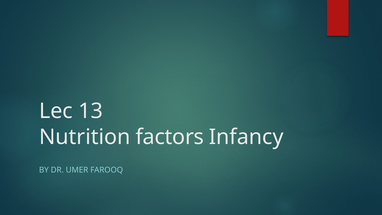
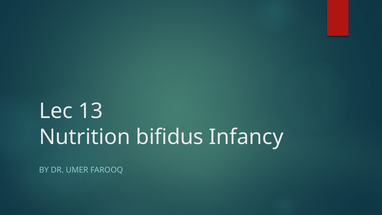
factors: factors -> bifidus (170, 137)
